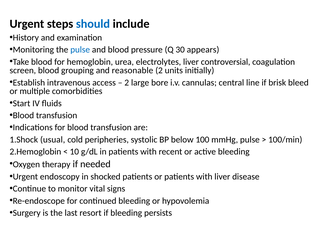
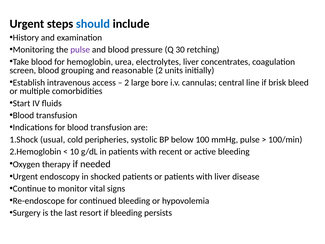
pulse colour: blue -> purple (80, 50)
appears: appears -> retching (203, 50)
controversial: controversial -> concentrates (226, 62)
